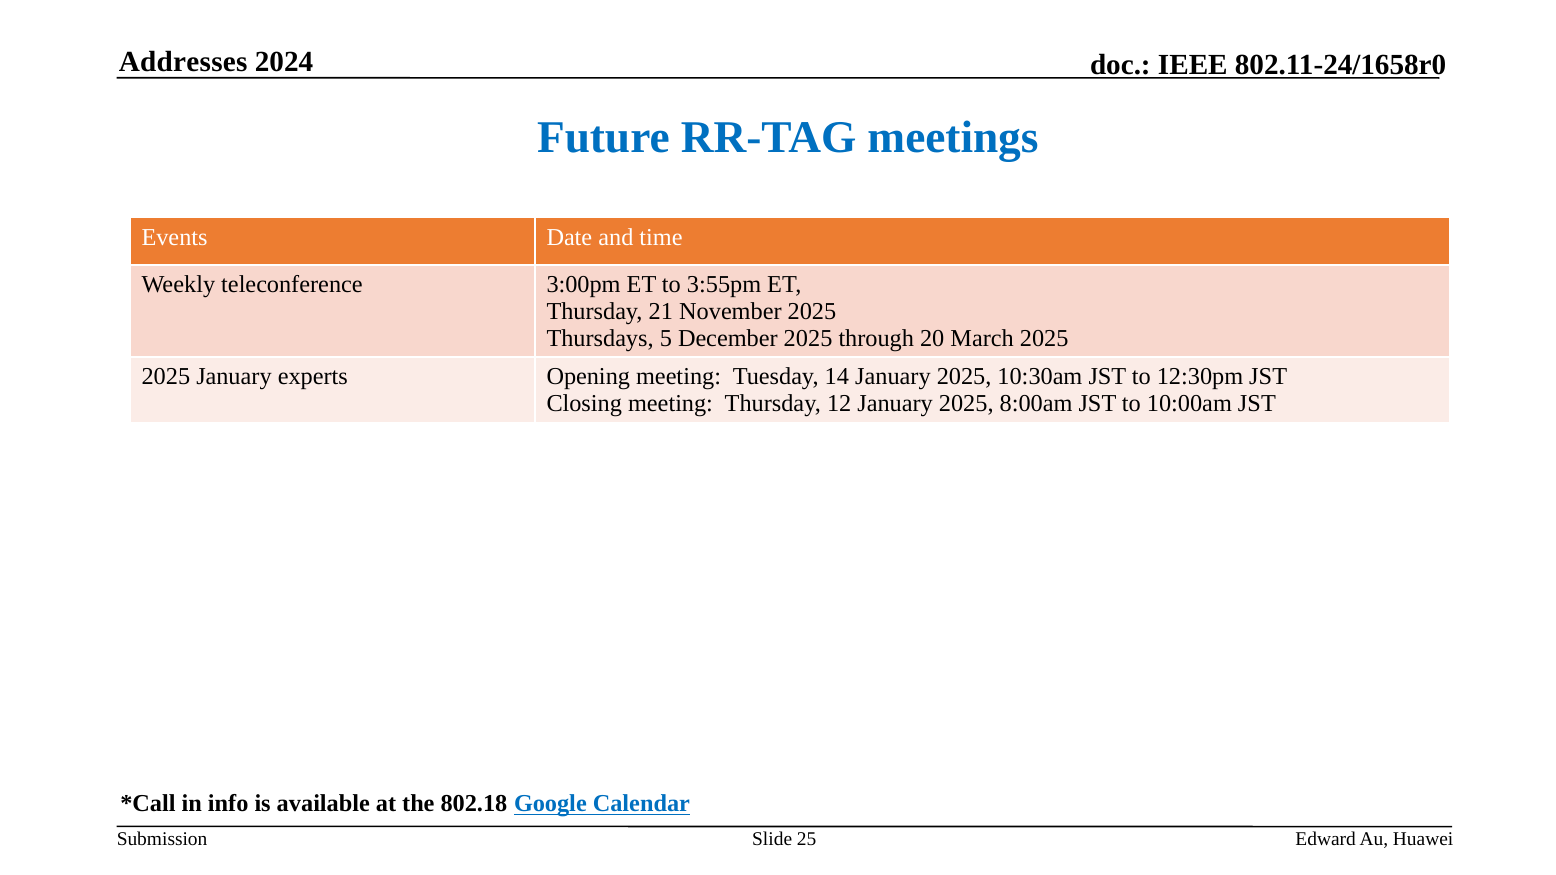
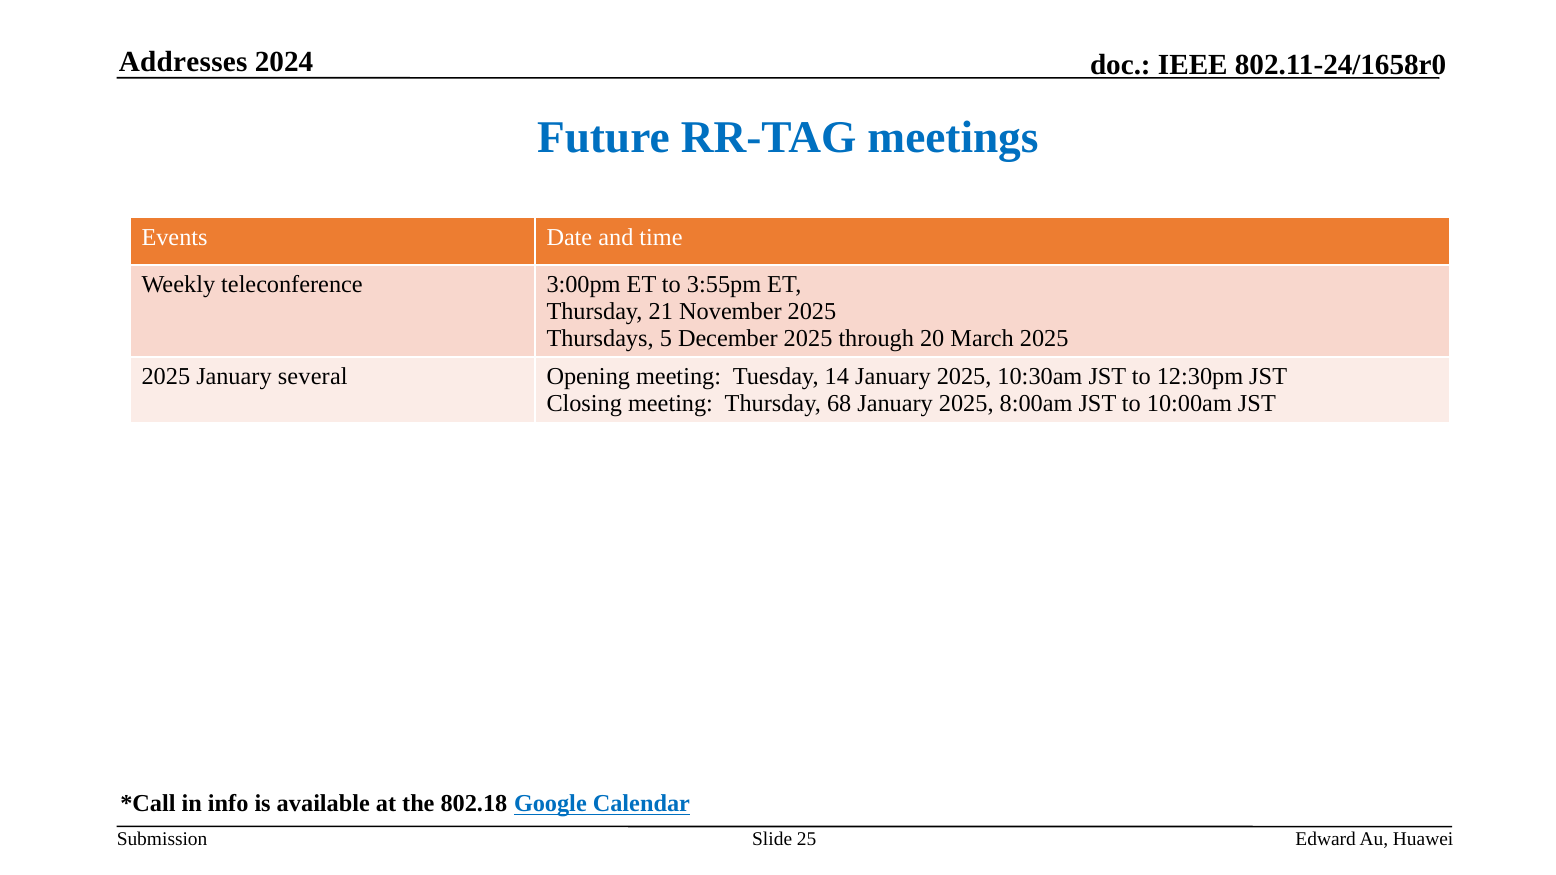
experts: experts -> several (313, 377)
12: 12 -> 68 (839, 403)
